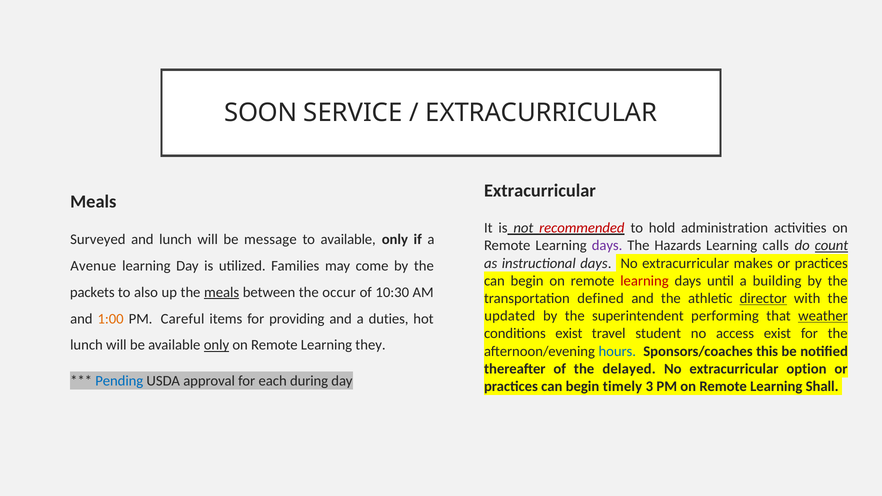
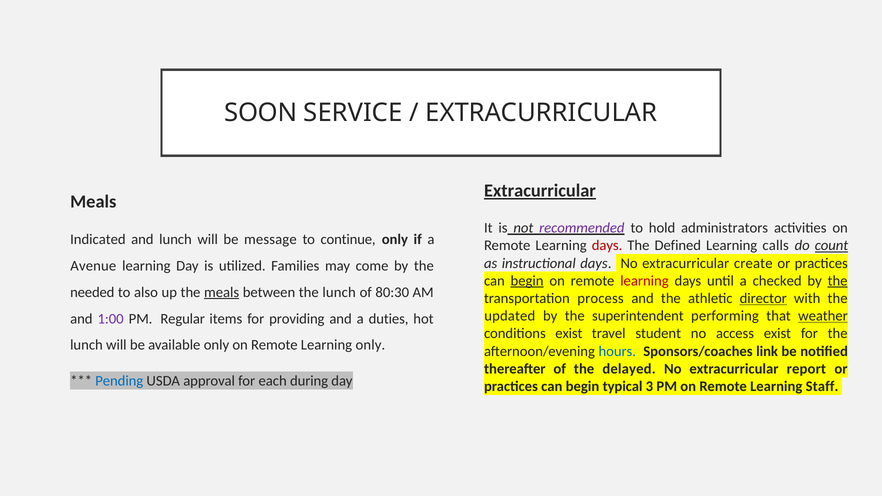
Extracurricular underline: none -> present (540, 191)
recommended colour: red -> purple (582, 228)
administration: administration -> administrators (725, 228)
Surveyed: Surveyed -> Indicated (98, 239)
to available: available -> continue (348, 239)
days colour: purple -> red (607, 246)
Hazards: Hazards -> Defined (678, 246)
makes: makes -> create (753, 263)
begin underline: none -> present (527, 281)
building: building -> checked (777, 281)
the underline: none -> present (838, 281)
packets: packets -> needed (92, 292)
the occur: occur -> lunch (339, 292)
10:30: 10:30 -> 80:30 (392, 292)
defined: defined -> process (600, 298)
1:00 colour: orange -> purple (111, 319)
Careful: Careful -> Regular (183, 319)
only underline: present -> none (216, 345)
Learning they: they -> only (370, 345)
this: this -> link (767, 351)
option: option -> report (806, 369)
timely: timely -> typical (623, 386)
Shall: Shall -> Staff (822, 386)
